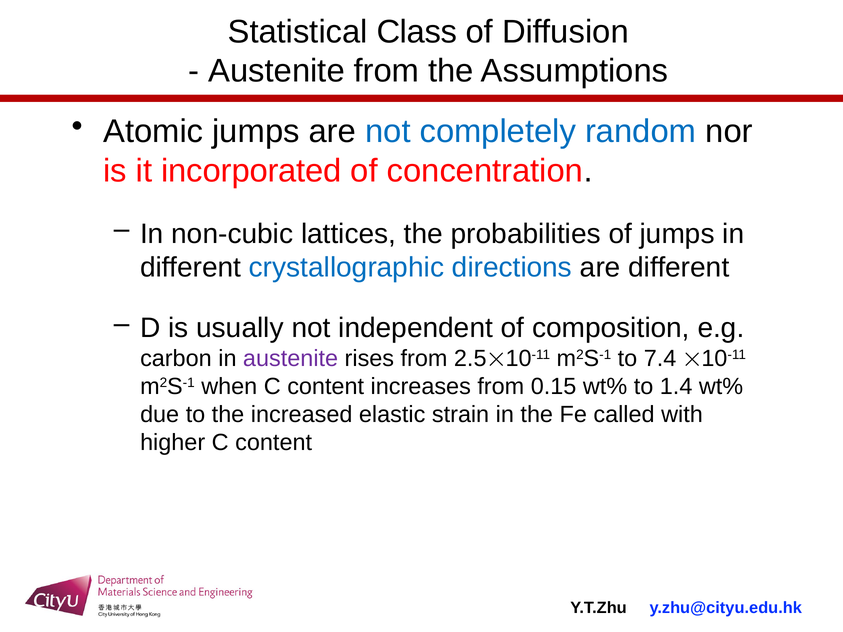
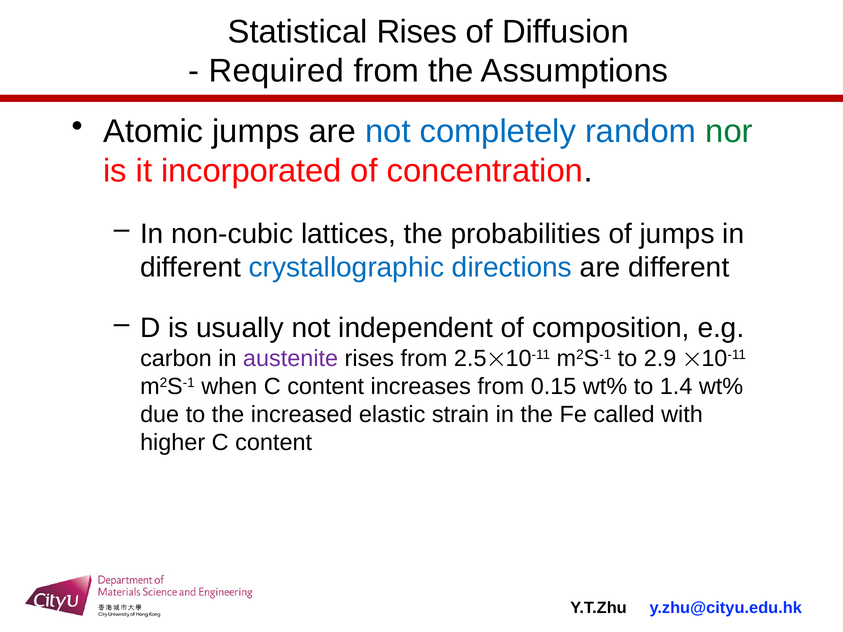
Statistical Class: Class -> Rises (417, 32)
Austenite: Austenite -> Required (276, 71)
nor colour: black -> green (729, 132)
7.4: 7.4 -> 2.9 (660, 359)
